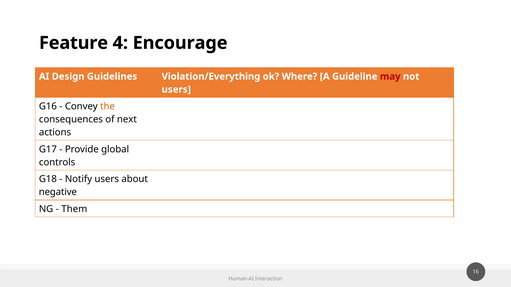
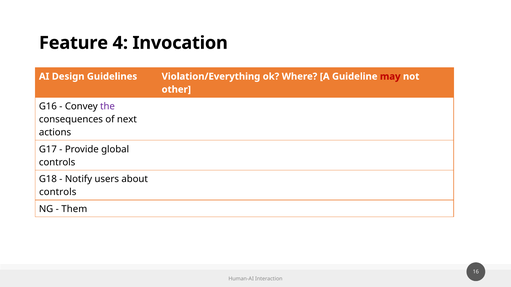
Encourage: Encourage -> Invocation (180, 43)
users: users -> other (176, 90)
the colour: orange -> purple (107, 106)
negative: negative -> controls (58, 192)
